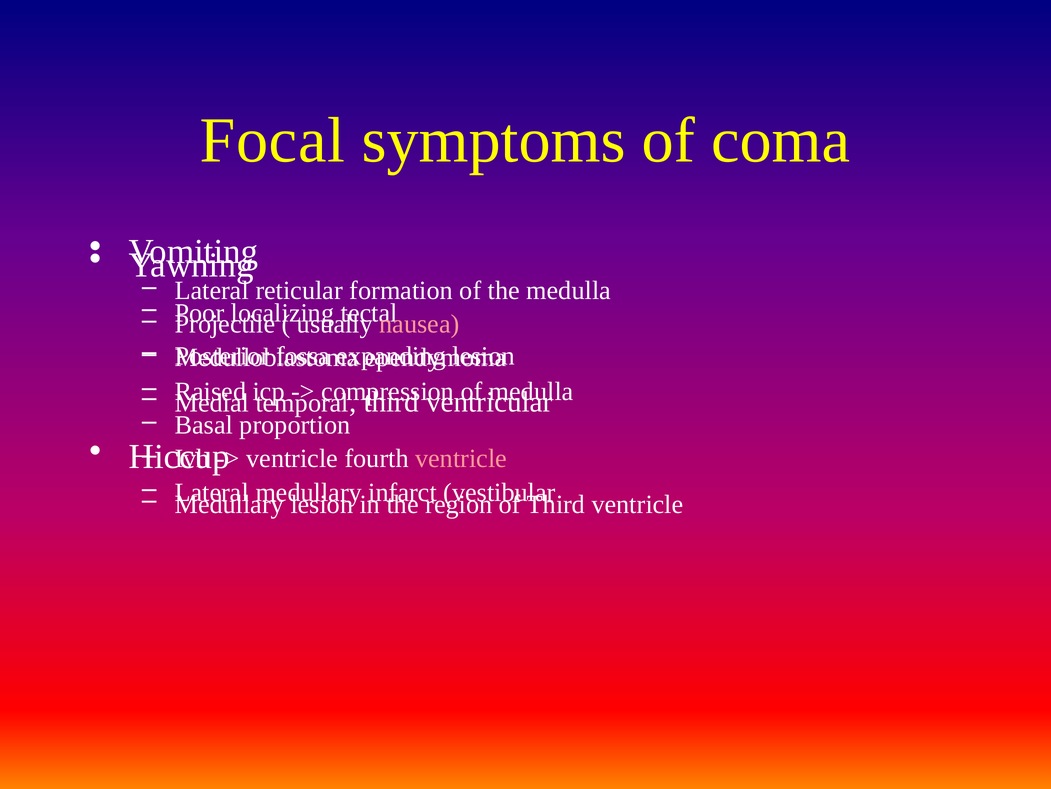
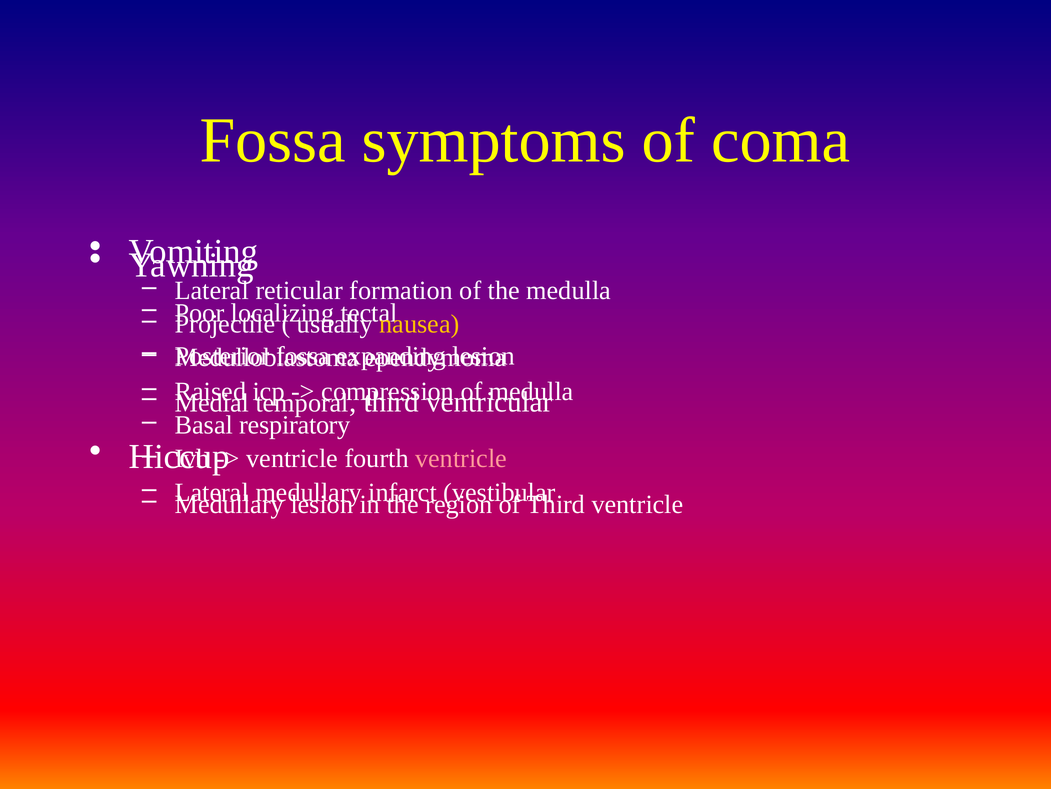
Focal: Focal -> Fossa (273, 140)
nausea colour: pink -> yellow (419, 324)
proportion: proportion -> respiratory (295, 425)
